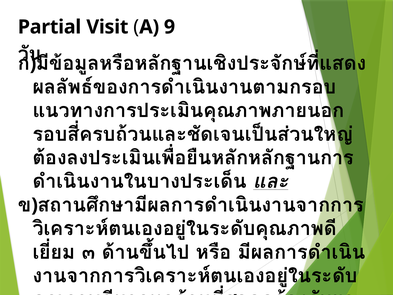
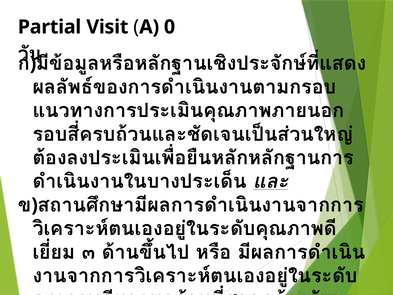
9: 9 -> 0 (170, 27)
